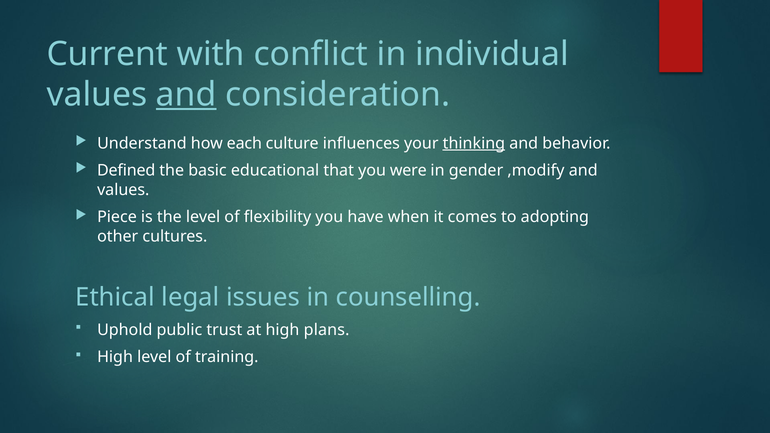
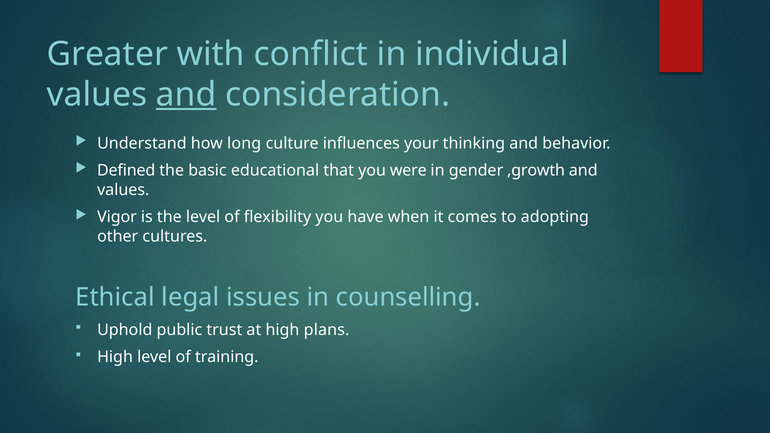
Current: Current -> Greater (107, 54)
each: each -> long (244, 143)
thinking underline: present -> none (474, 143)
,modify: ,modify -> ,growth (536, 171)
Piece: Piece -> Vigor (117, 217)
